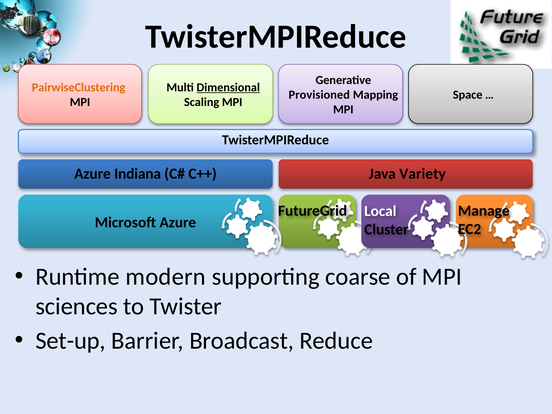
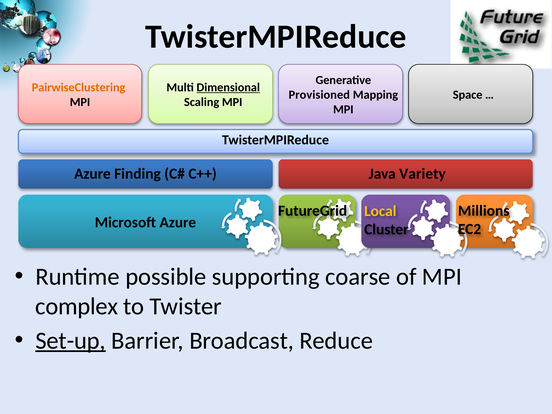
Indiana: Indiana -> Finding (138, 174)
Local colour: white -> yellow (380, 211)
Manage: Manage -> Millions (484, 211)
modern: modern -> possible (166, 277)
sciences: sciences -> complex (77, 306)
Set-up underline: none -> present (71, 341)
